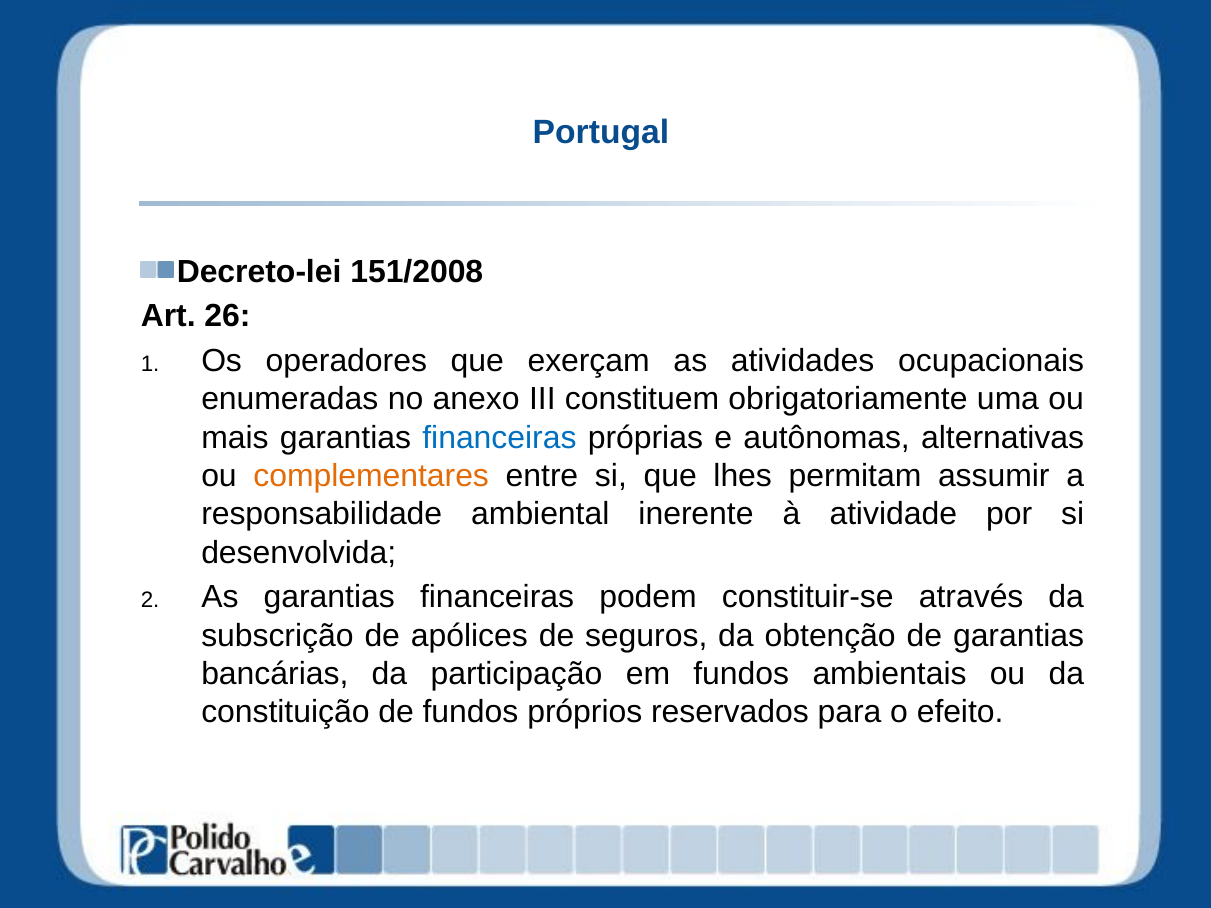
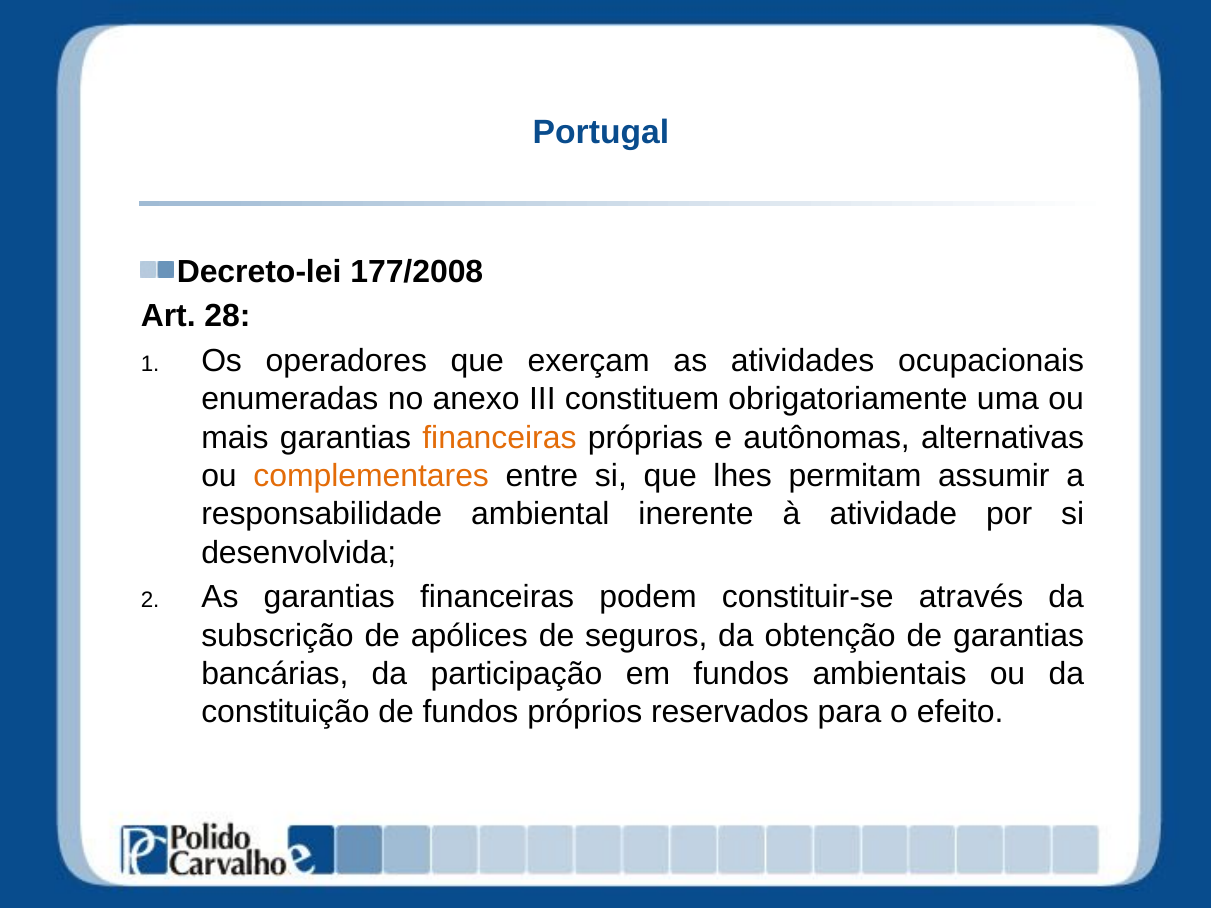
151/2008: 151/2008 -> 177/2008 (417, 272)
26: 26 -> 28 (227, 316)
financeiras colour: blue -> orange (499, 438)
